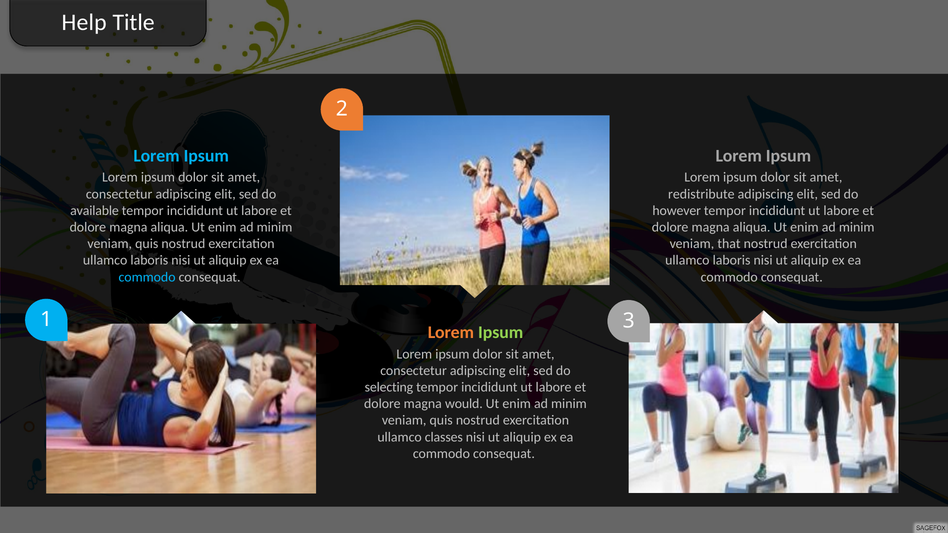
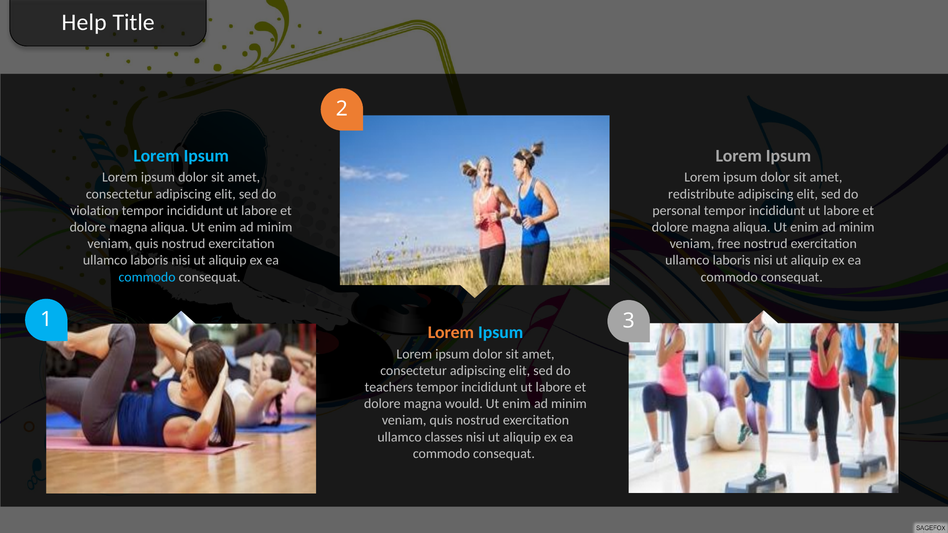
available: available -> violation (94, 211)
however: however -> personal (677, 211)
that: that -> free (729, 244)
Ipsum colour: light green -> light blue (501, 333)
selecting: selecting -> teachers (389, 387)
